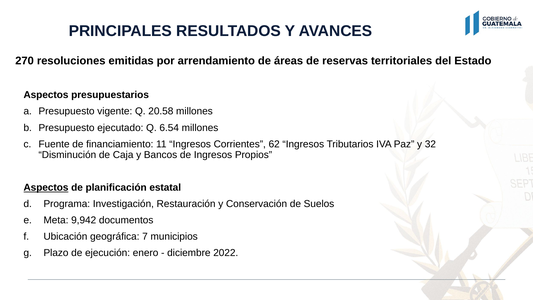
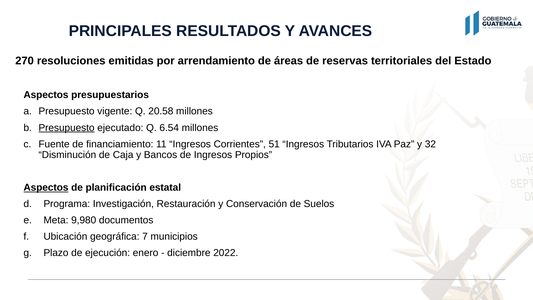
Presupuesto underline: none -> present (67, 128)
62: 62 -> 51 (274, 144)
9,942: 9,942 -> 9,980 (84, 220)
